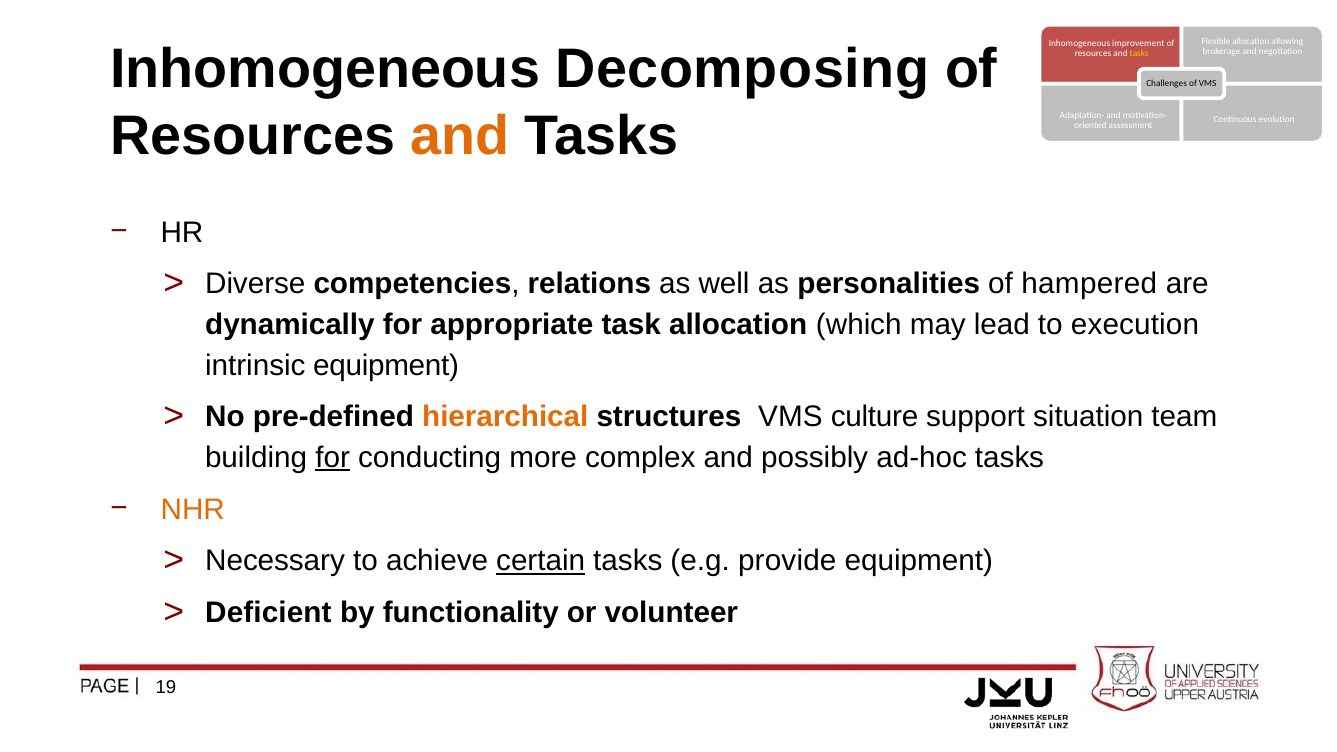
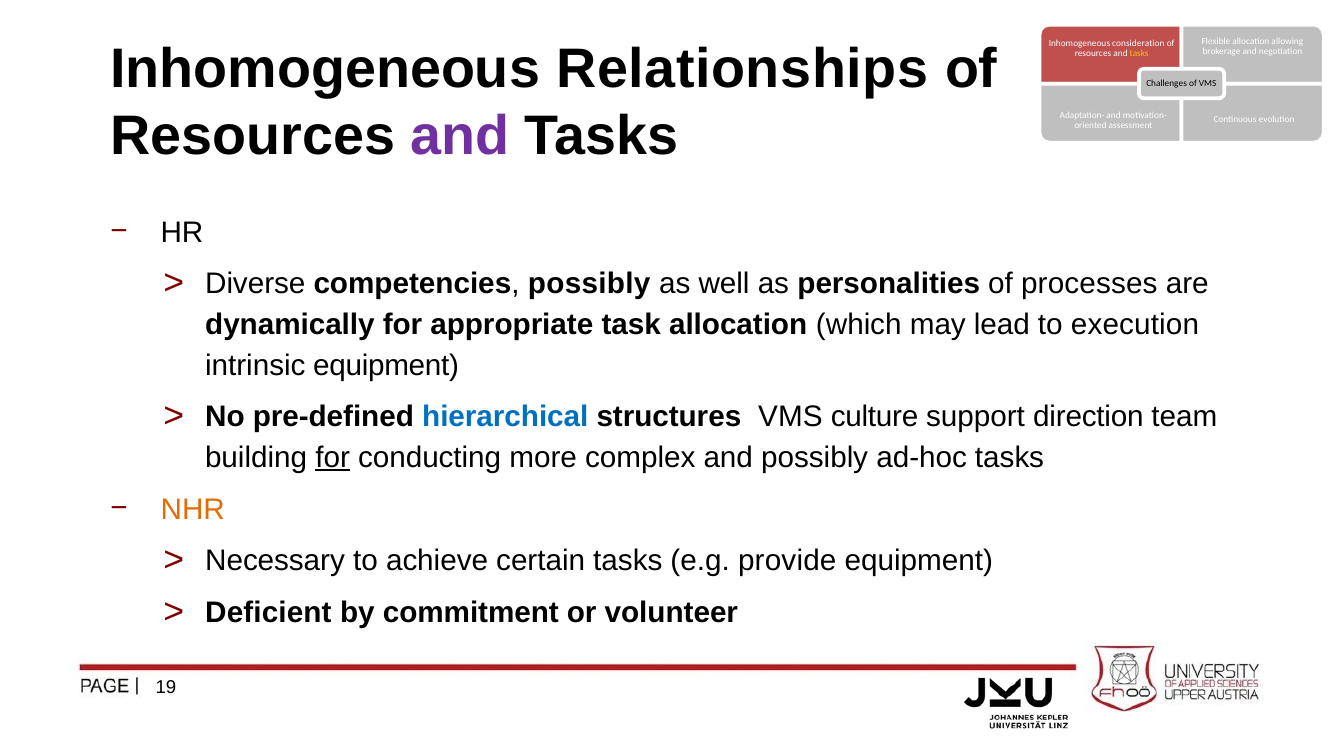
improvement: improvement -> consideration (1138, 43)
Decomposing: Decomposing -> Relationships (742, 69)
and colour: orange -> purple (460, 136)
competencies relations: relations -> possibly (589, 284)
hampered: hampered -> processes (1089, 284)
hierarchical colour: orange -> blue (505, 417)
situation: situation -> direction (1088, 417)
certain underline: present -> none (541, 561)
functionality: functionality -> commitment (471, 613)
